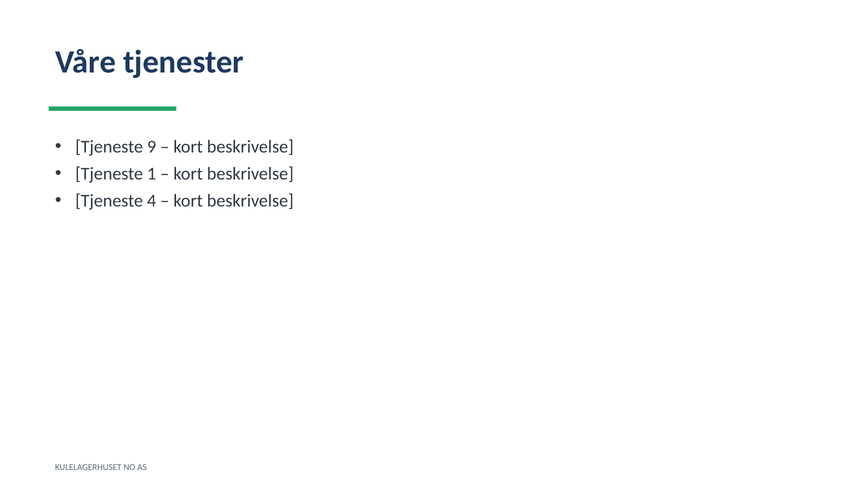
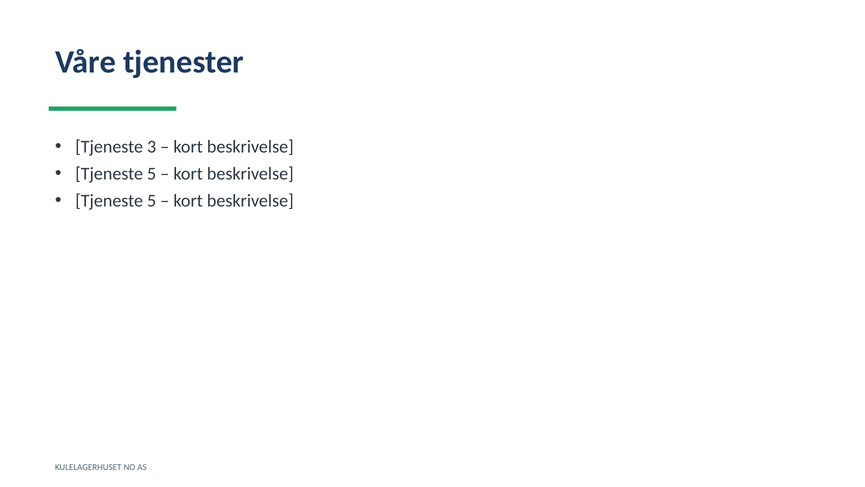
9: 9 -> 3 (152, 147)
1: 1 -> 5 (152, 174)
4: 4 -> 5 (152, 201)
